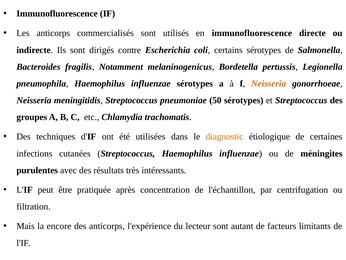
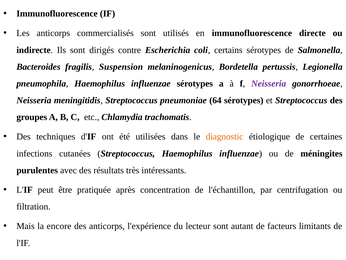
Notamment: Notamment -> Suspension (121, 67)
Neisseria colour: orange -> purple (269, 83)
50: 50 -> 64 (215, 100)
